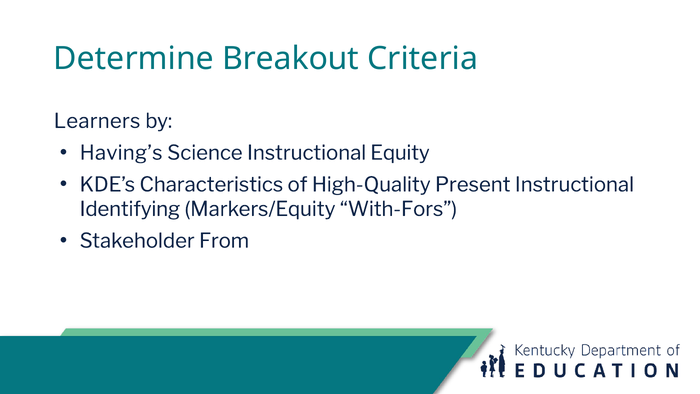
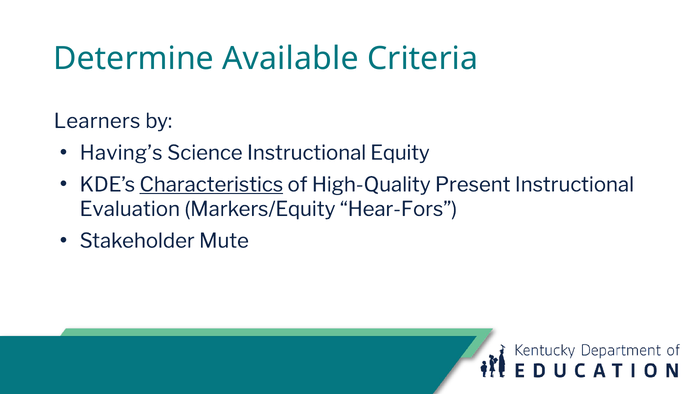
Breakout: Breakout -> Available (290, 59)
Characteristics underline: none -> present (211, 185)
Identifying: Identifying -> Evaluation (130, 209)
With-Fors: With-Fors -> Hear-Fors (398, 209)
From: From -> Mute (224, 241)
